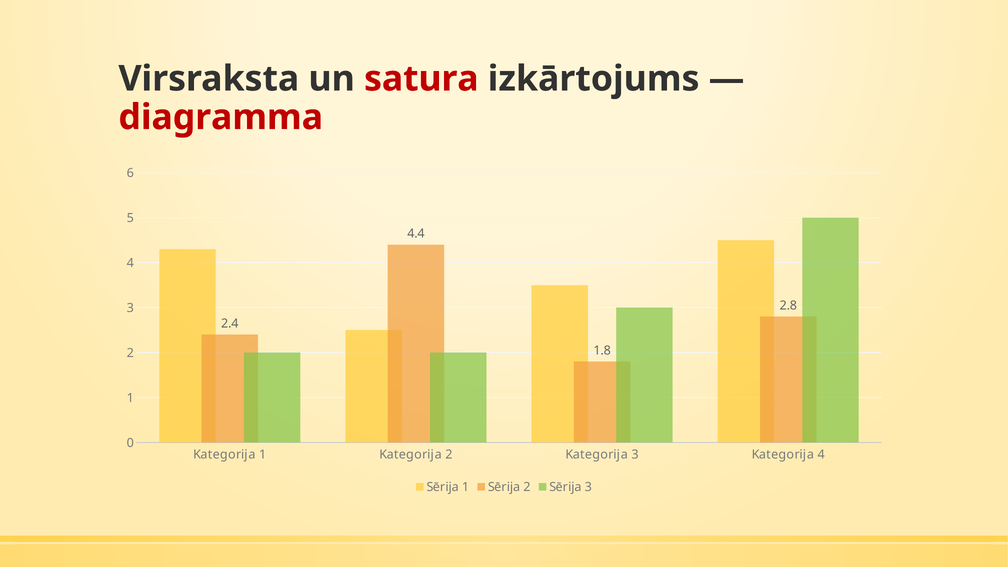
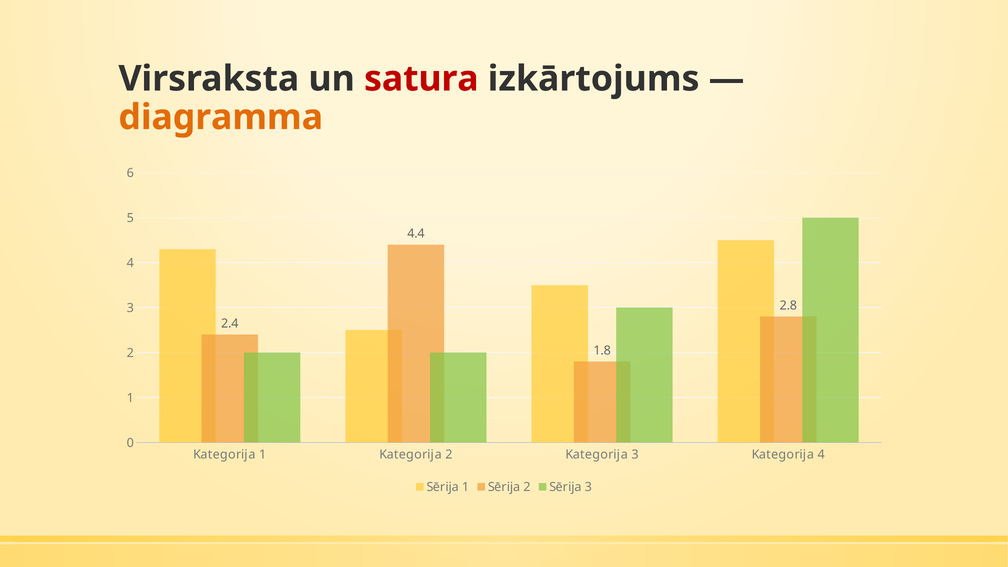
diagramma colour: red -> orange (221, 117)
